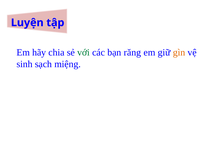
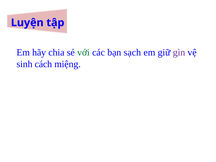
răng: răng -> sạch (132, 52)
gìn colour: orange -> purple (179, 52)
sạch: sạch -> cách (43, 64)
